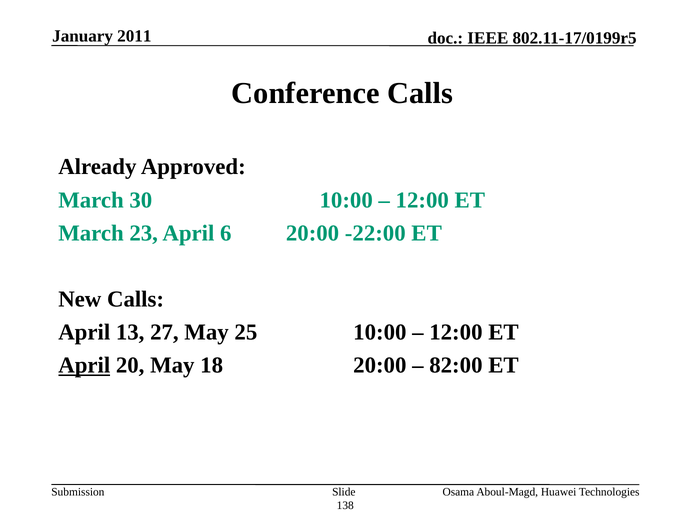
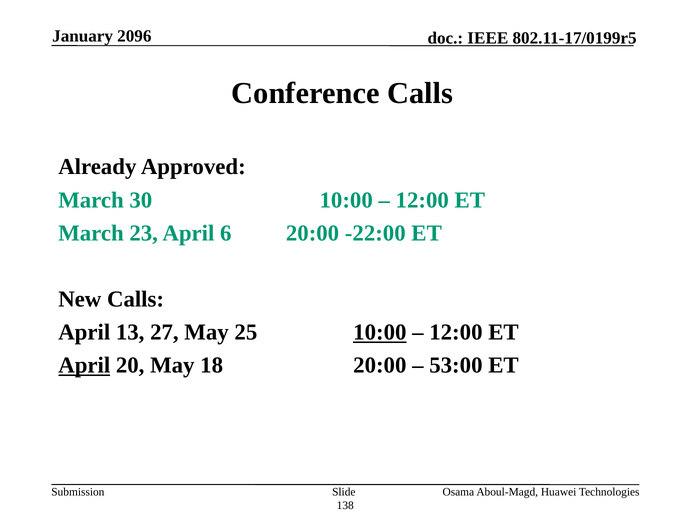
2011: 2011 -> 2096 (134, 36)
10:00 underline: none -> present (380, 333)
82:00: 82:00 -> 53:00 (456, 366)
